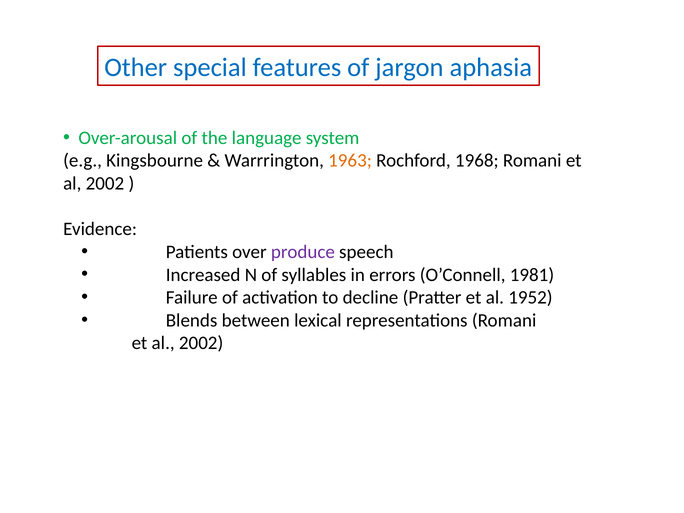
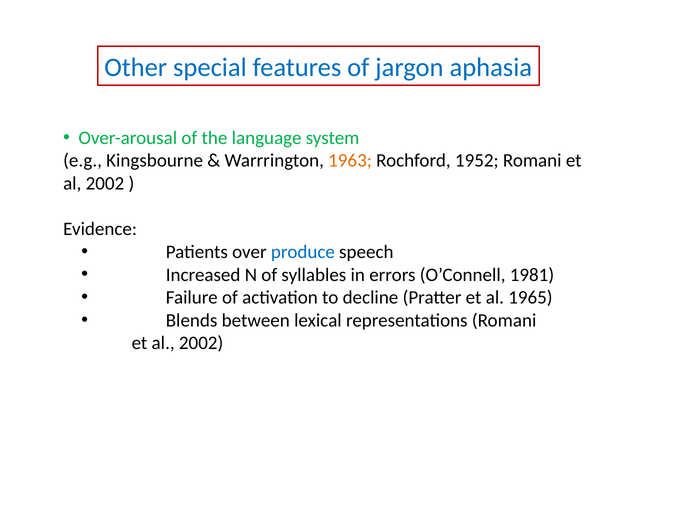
1968: 1968 -> 1952 (477, 161)
produce colour: purple -> blue (303, 252)
1952: 1952 -> 1965 (530, 298)
